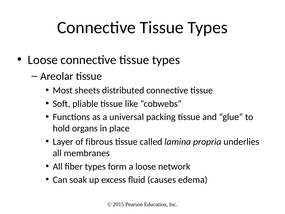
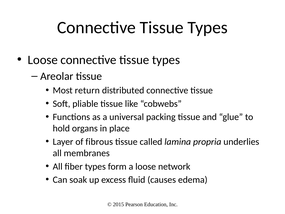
sheets: sheets -> return (87, 90)
